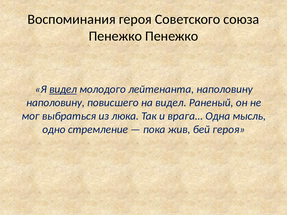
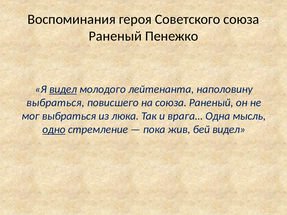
Пенежко: Пенежко -> Раненый (115, 36)
наполовину: наполовину -> выбраться (55, 103)
на видел: видел -> союза (171, 103)
одно underline: none -> present (54, 130)
бей героя: героя -> видел (229, 130)
